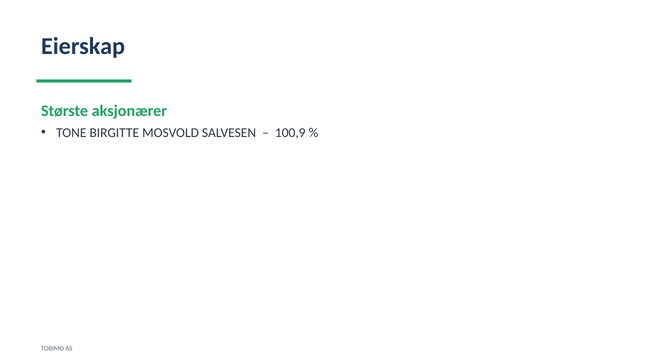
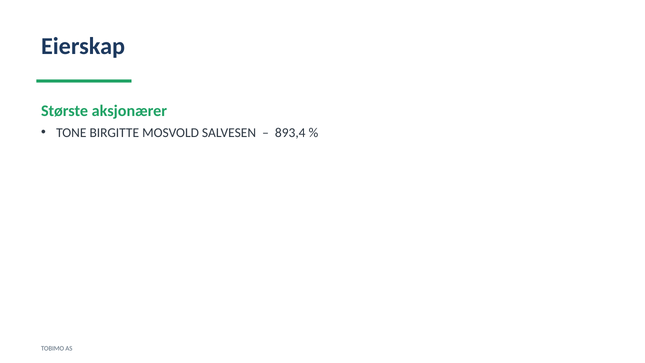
100,9: 100,9 -> 893,4 (290, 133)
